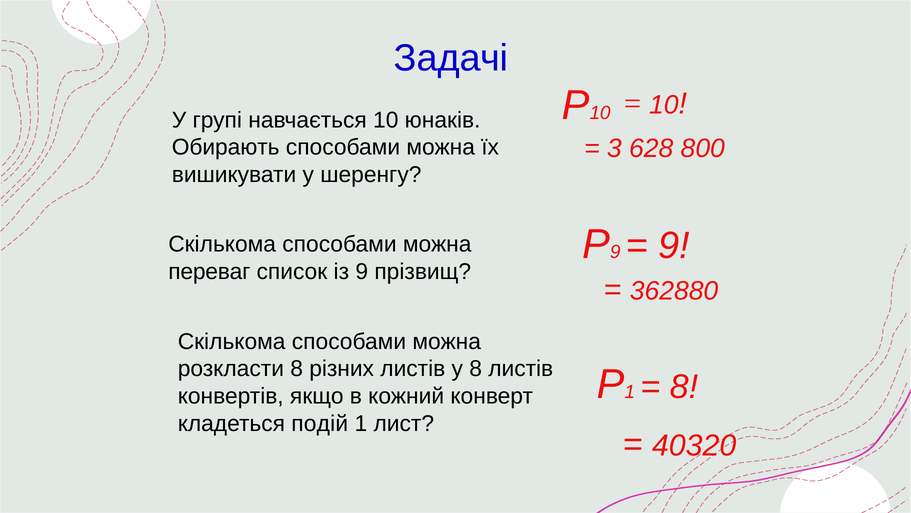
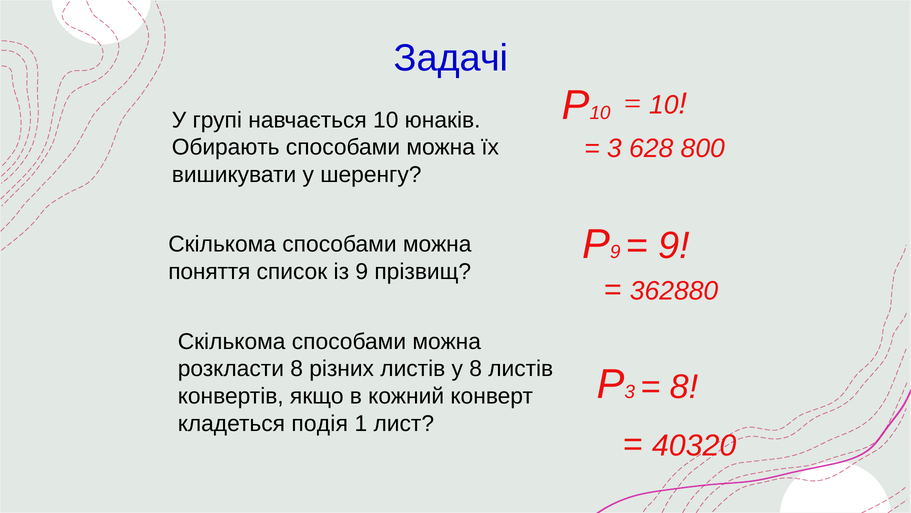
переваг: переваг -> поняття (209, 271)
1: 1 -> 3 (630, 391)
подій: подій -> подія (320, 423)
